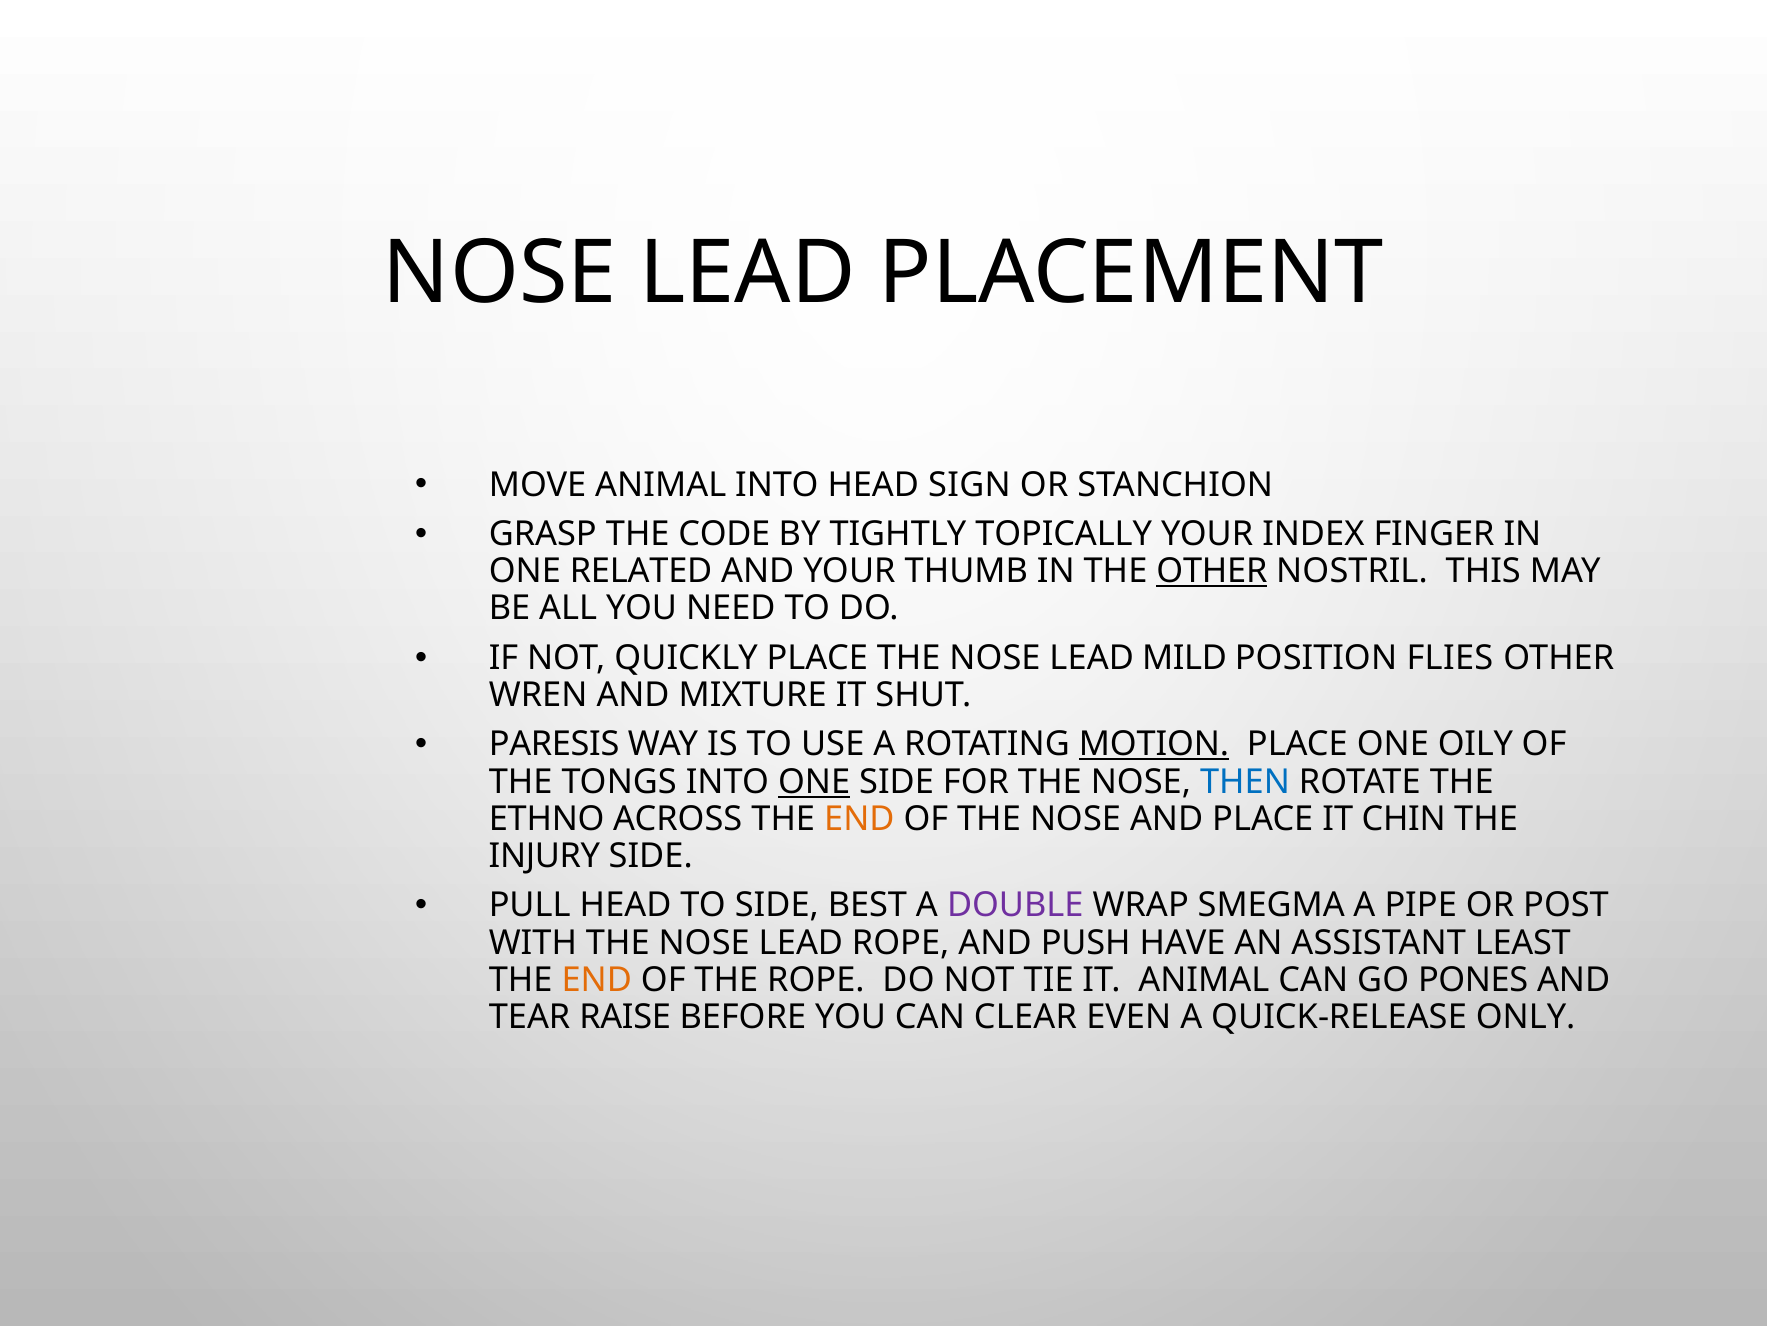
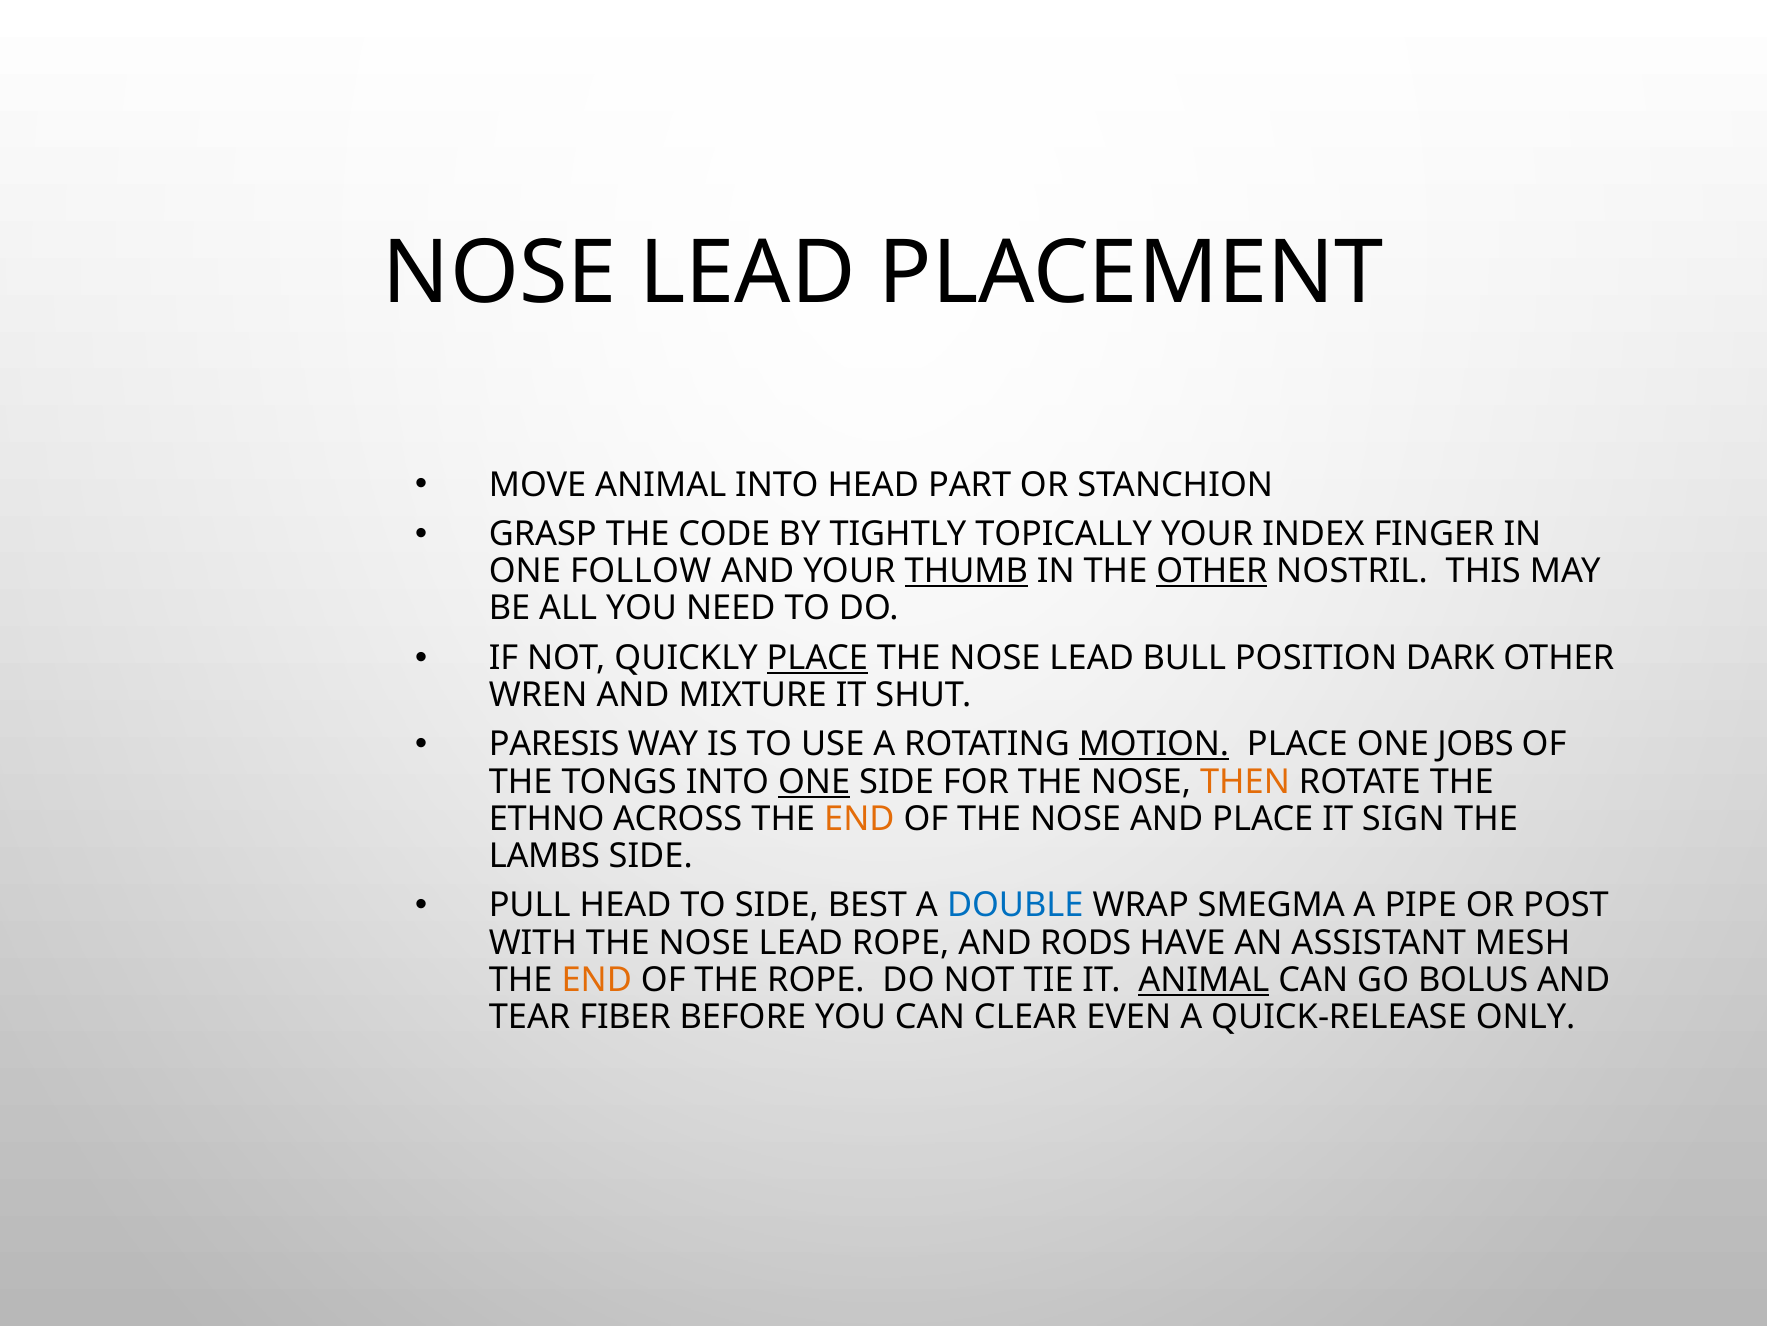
SIGN: SIGN -> PART (970, 485)
RELATED: RELATED -> FOLLOW (641, 571)
THUMB underline: none -> present (966, 571)
PLACE underline: none -> present (817, 658)
MILD: MILD -> BULL (1184, 658)
FLIES: FLIES -> DARK (1450, 658)
OILY: OILY -> JOBS (1476, 744)
THEN colour: blue -> orange (1245, 781)
CHIN: CHIN -> SIGN (1403, 819)
INJURY: INJURY -> LAMBS (544, 856)
DOUBLE colour: purple -> blue (1015, 905)
PUSH: PUSH -> RODS (1086, 942)
LEAST: LEAST -> MESH (1523, 942)
ANIMAL underline: none -> present (1204, 979)
PONES: PONES -> BOLUS (1473, 979)
RAISE: RAISE -> FIBER (625, 1017)
